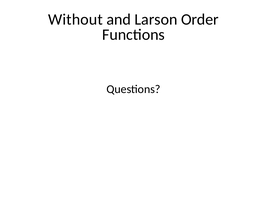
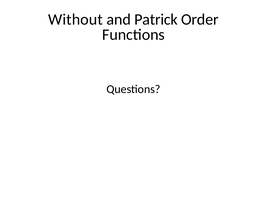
Larson: Larson -> Patrick (156, 19)
